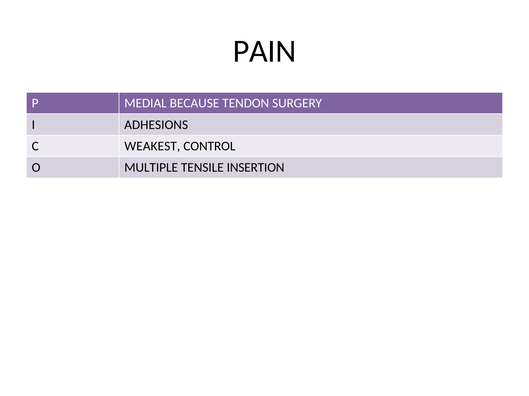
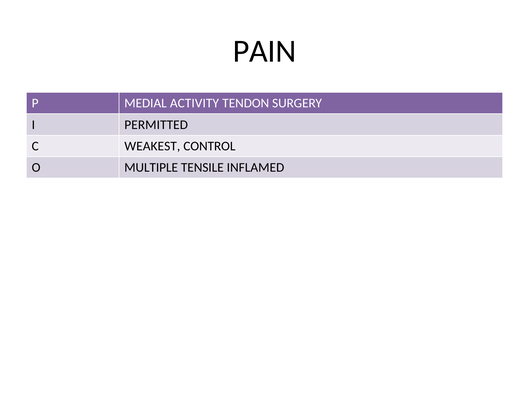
BECAUSE: BECAUSE -> ACTIVITY (194, 103)
ADHESIONS: ADHESIONS -> PERMITTED (156, 125)
INSERTION: INSERTION -> INFLAMED (255, 168)
